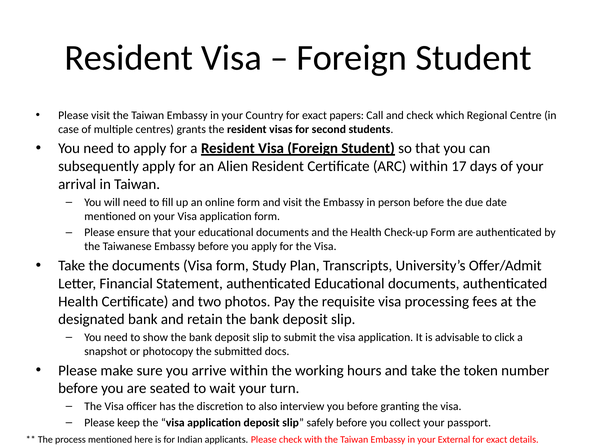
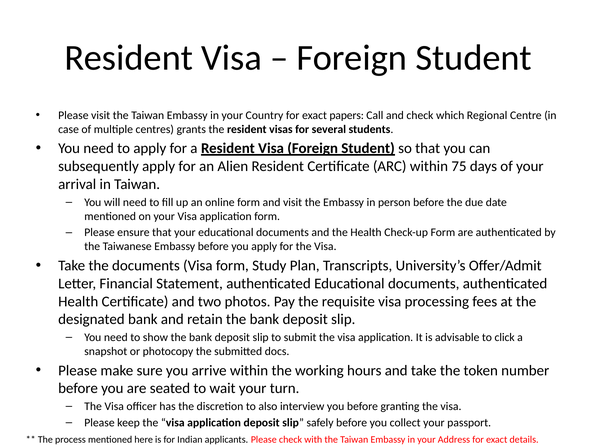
second: second -> several (329, 129)
17: 17 -> 75 (459, 166)
External: External -> Address (454, 439)
